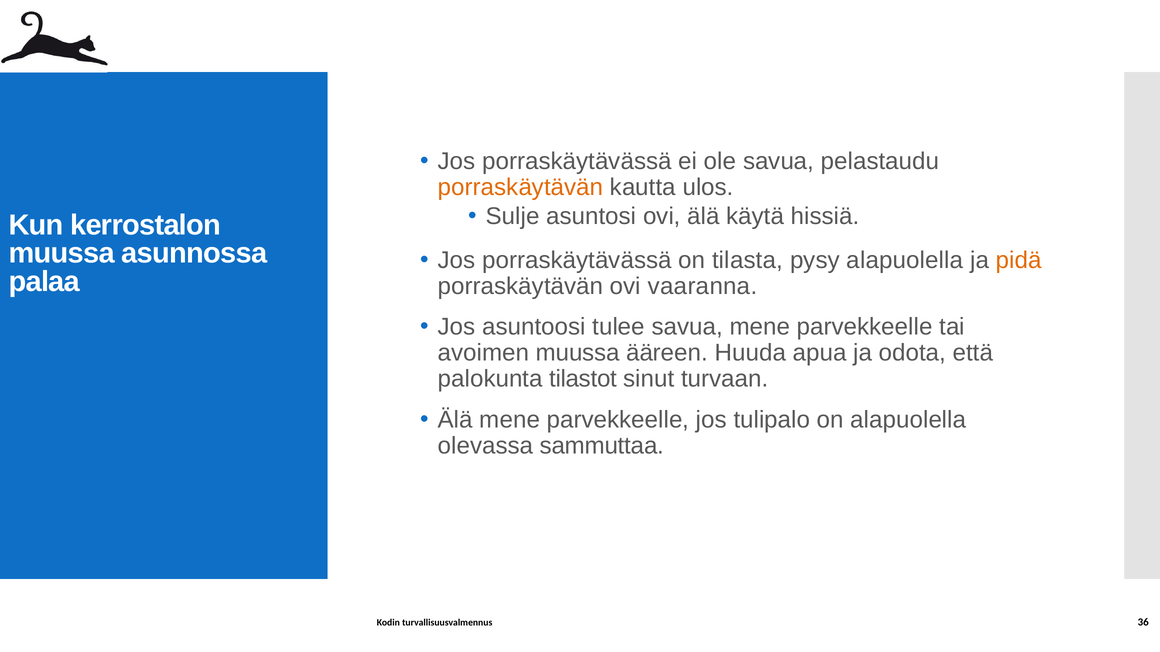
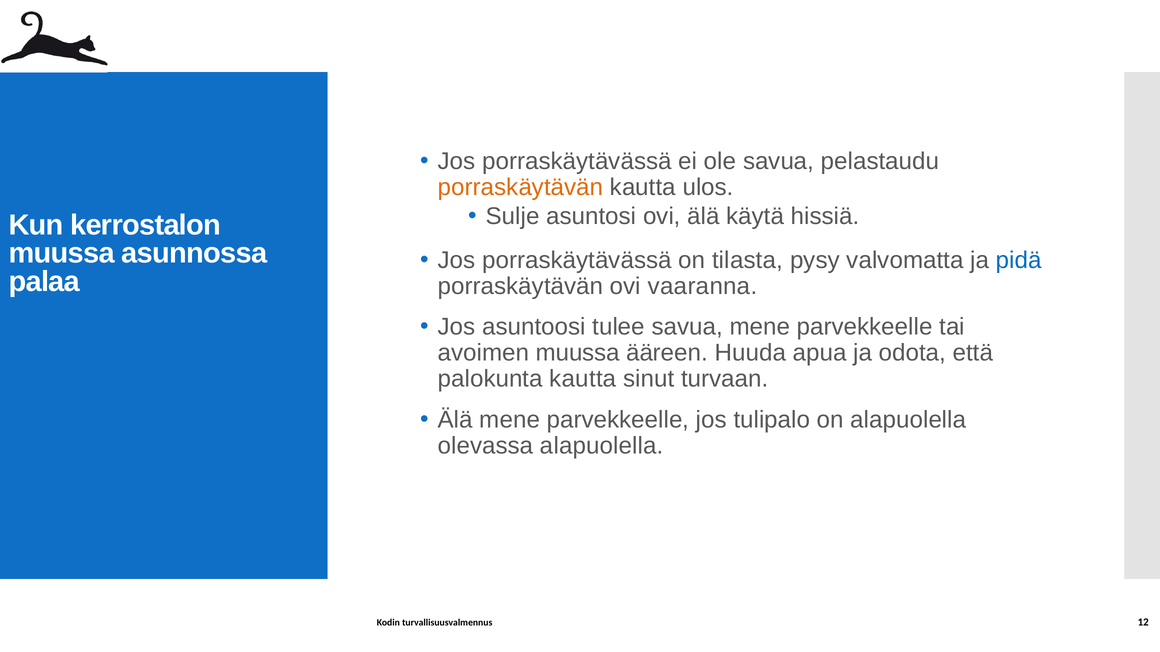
pysy alapuolella: alapuolella -> valvomatta (905, 260)
pidä colour: orange -> blue (1019, 260)
palokunta tilastot: tilastot -> kautta (583, 379)
olevassa sammuttaa: sammuttaa -> alapuolella (602, 446)
36: 36 -> 12 (1143, 623)
